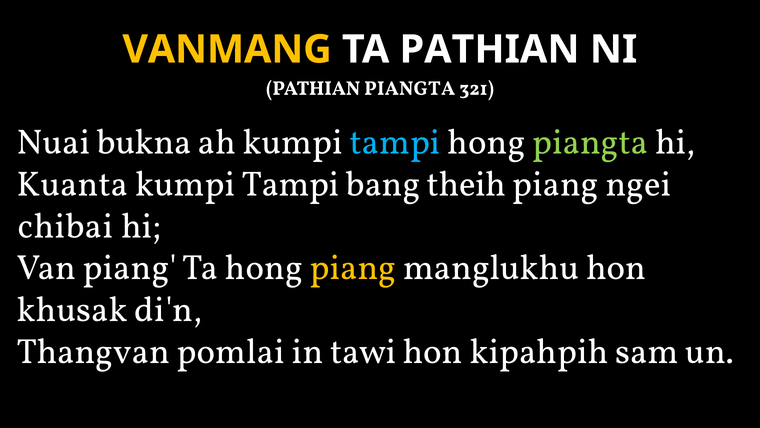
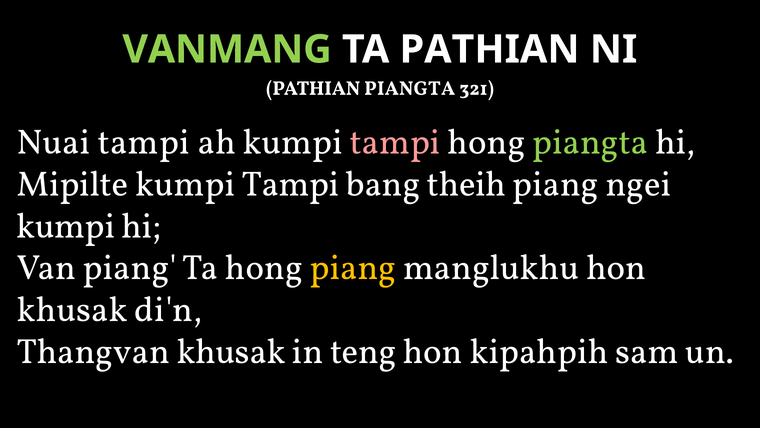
VANMANG colour: yellow -> light green (227, 49)
Nuai bukna: bukna -> tampi (144, 142)
tampi colour: light blue -> pink (395, 142)
Kuanta: Kuanta -> Mipilte (73, 184)
chibai: chibai -> kumpi (66, 226)
Thangvan pomlai: pomlai -> khusak (231, 351)
tawi: tawi -> teng (363, 351)
